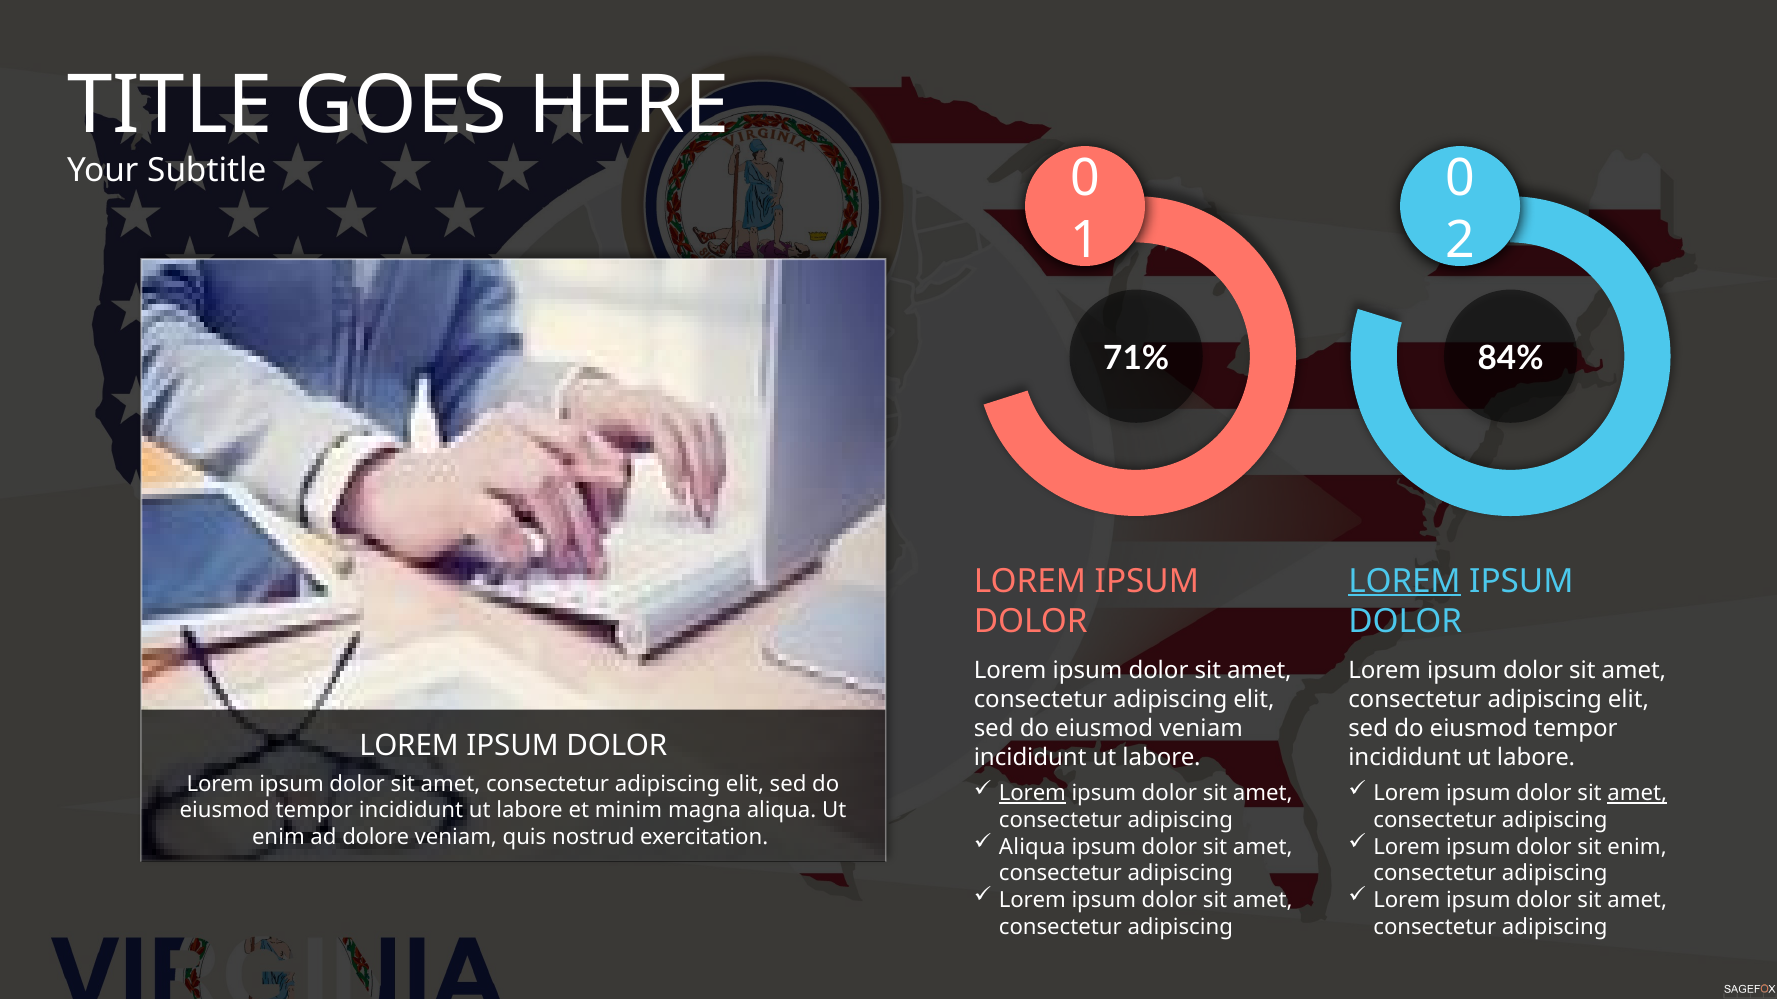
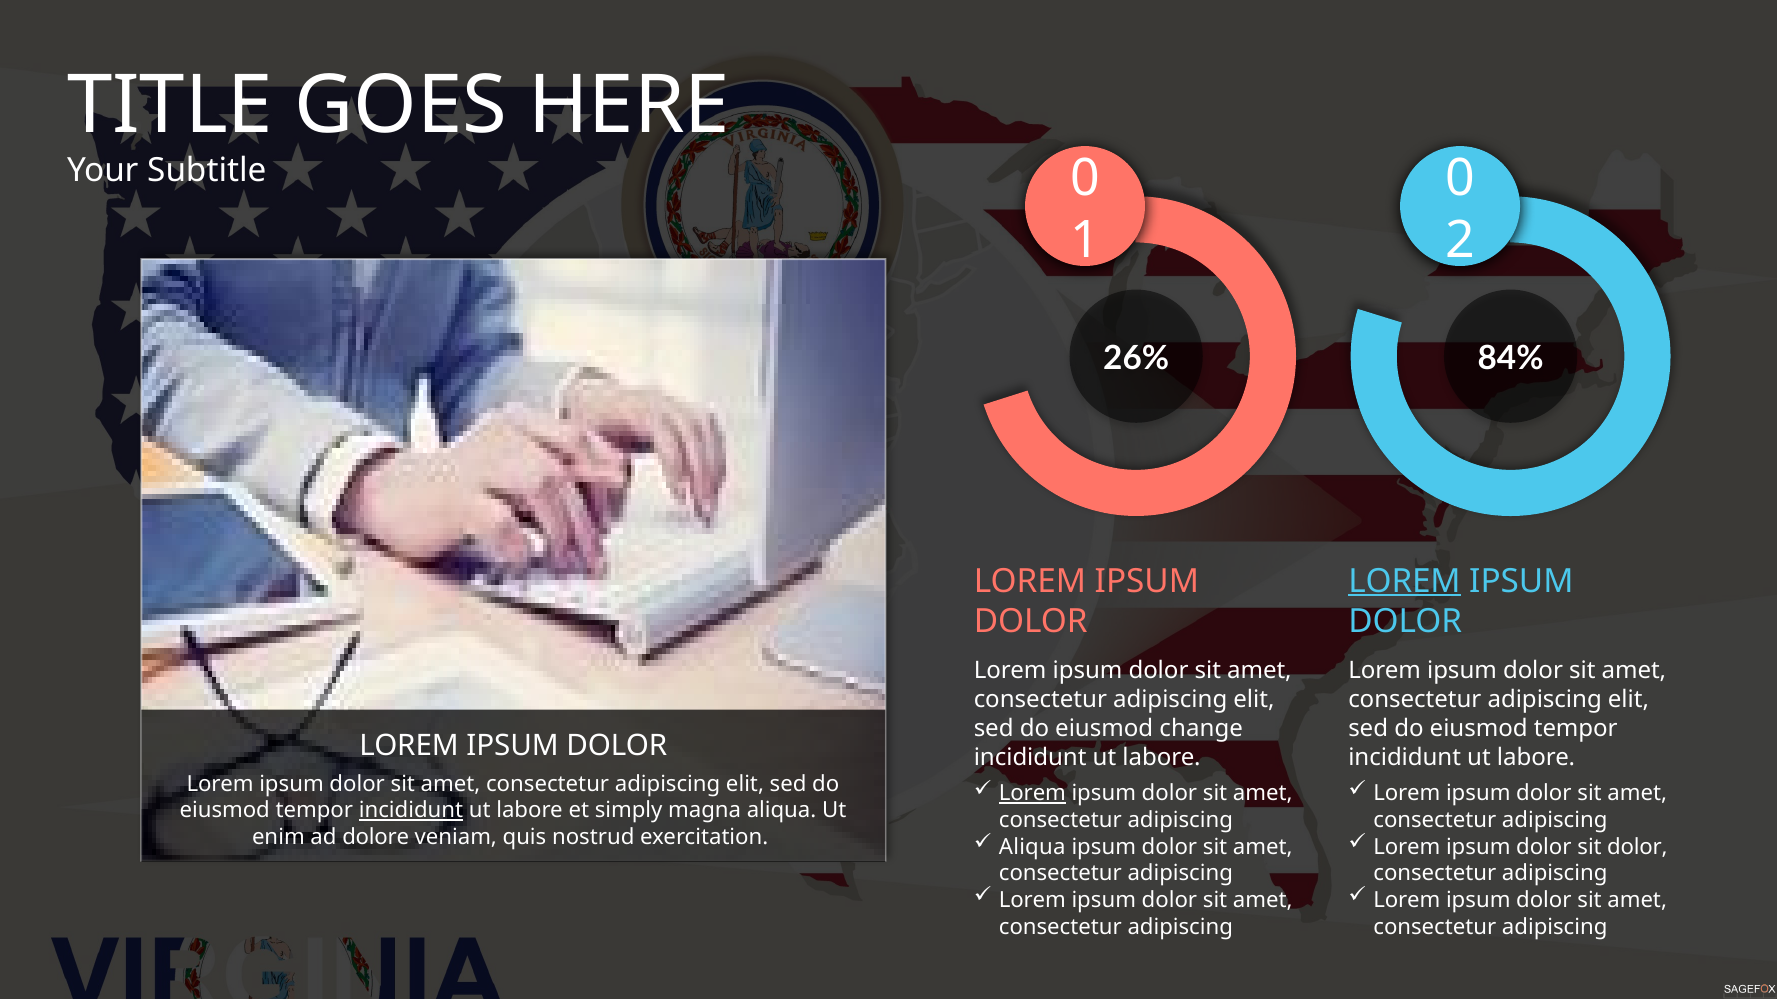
71%: 71% -> 26% (1136, 359)
eiusmod veniam: veniam -> change (1201, 729)
amet underline: present -> none (1637, 794)
incididunt underline: none -> present (411, 811)
minim: minim -> simply (629, 811)
sit enim: enim -> dolor (1637, 847)
